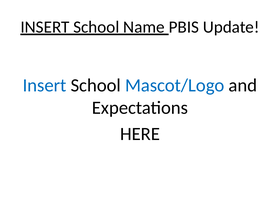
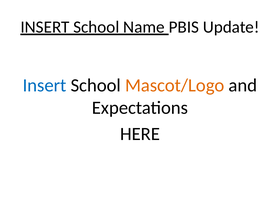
Mascot/Logo colour: blue -> orange (175, 85)
